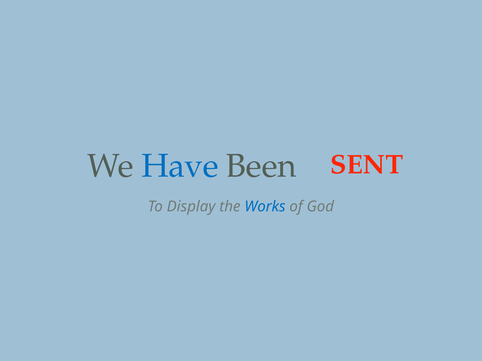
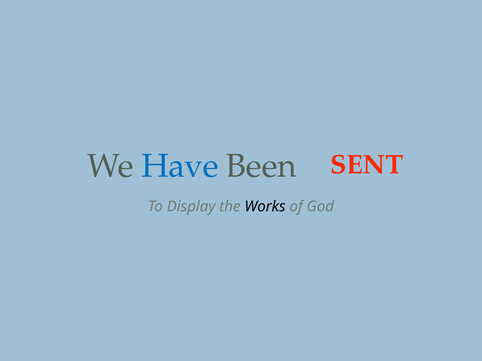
Works colour: blue -> black (265, 207)
